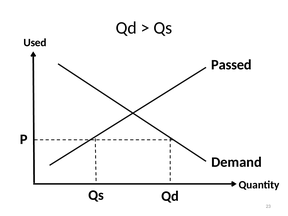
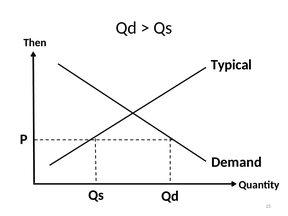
Used: Used -> Then (35, 43)
Passed: Passed -> Typical (231, 65)
